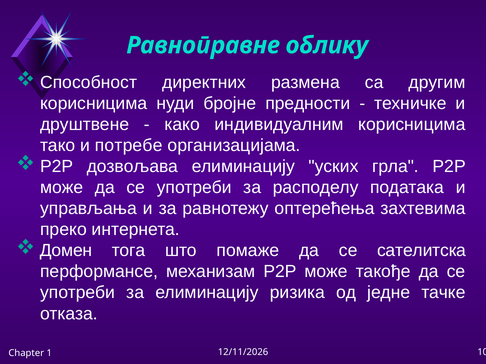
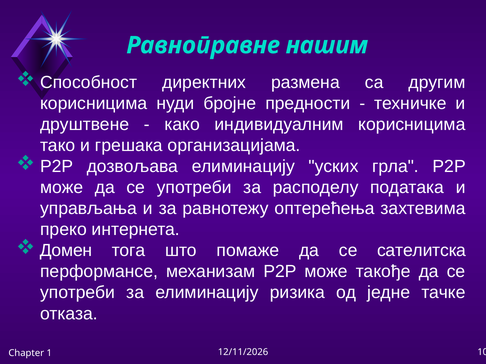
облику: облику -> нашим (327, 45)
потребе: потребе -> грешака (129, 146)
